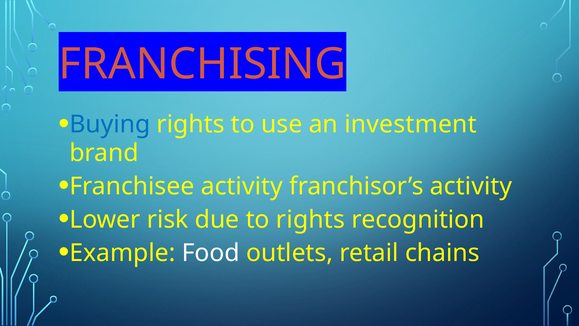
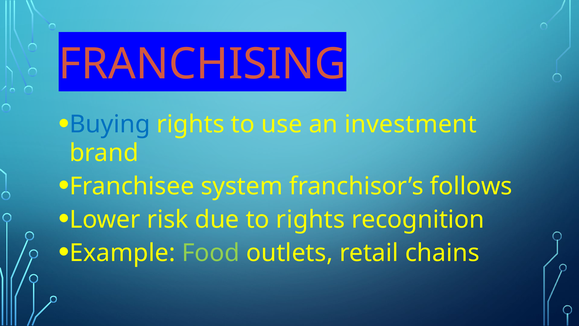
Franchisee activity: activity -> system (242, 186)
franchisor’s activity: activity -> follows (471, 186)
Food colour: white -> light green (211, 253)
